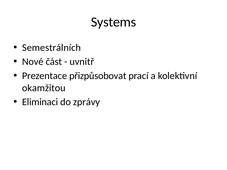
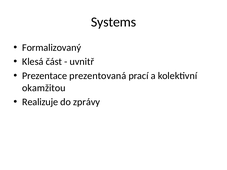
Semestrálních: Semestrálních -> Formalizovaný (52, 48)
Nové: Nové -> Klesá (33, 62)
přizpůsobovat: přizpůsobovat -> prezentovaná (98, 76)
Eliminaci: Eliminaci -> Realizuje (40, 102)
